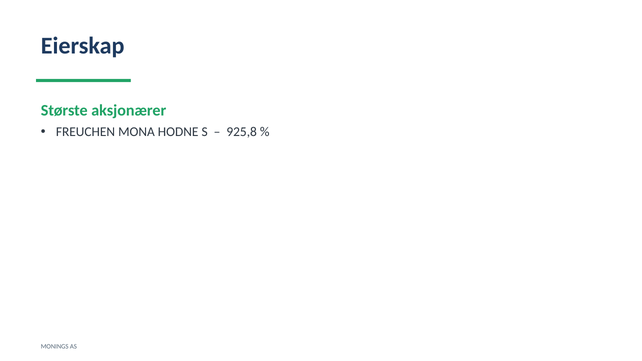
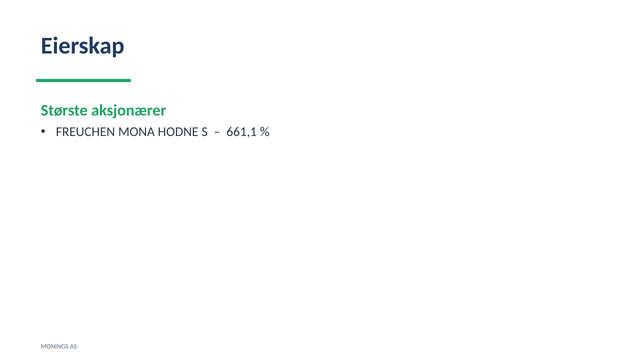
925,8: 925,8 -> 661,1 (242, 132)
